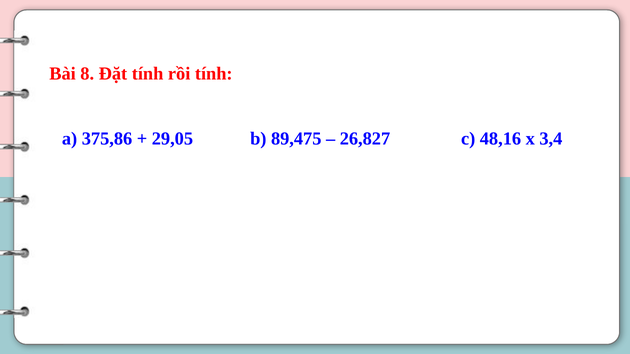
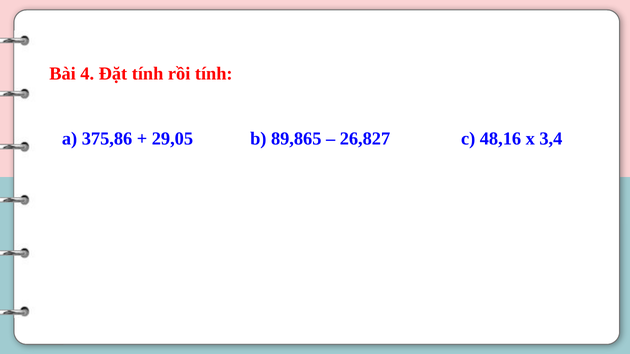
8: 8 -> 4 (87, 74)
89,475: 89,475 -> 89,865 (296, 139)
